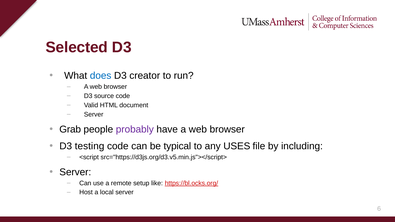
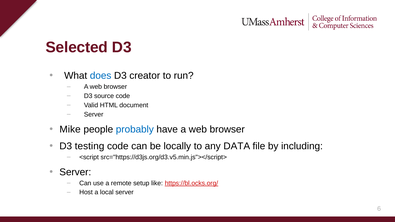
Grab: Grab -> Mike (70, 129)
probably colour: purple -> blue (135, 129)
typical: typical -> locally (177, 146)
USES: USES -> DATA (237, 146)
